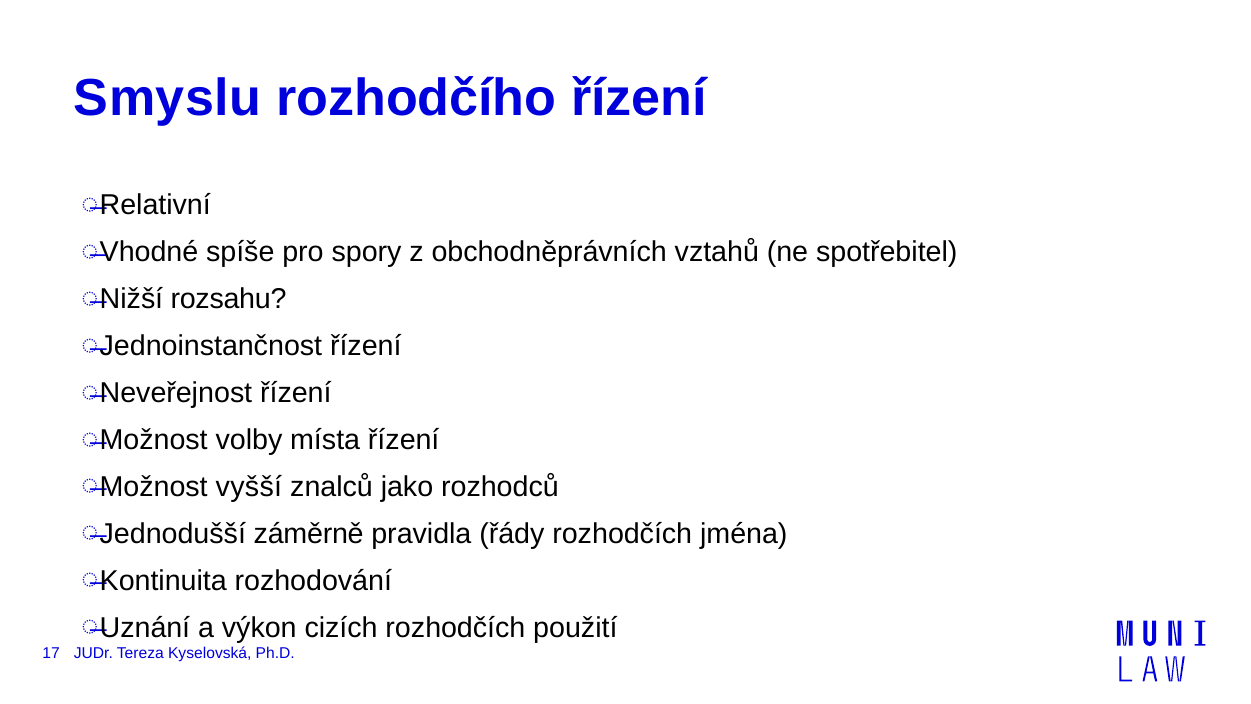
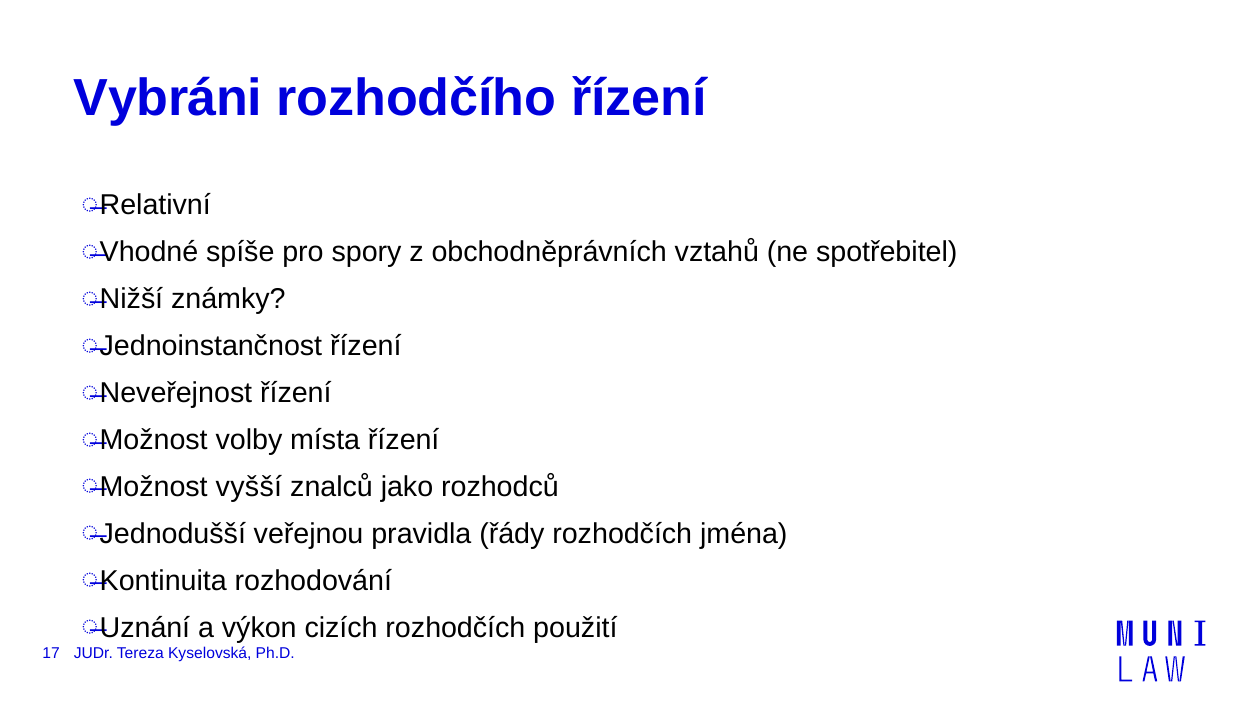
Smyslu: Smyslu -> Vybráni (168, 98)
rozsahu: rozsahu -> známky (228, 299)
záměrně: záměrně -> veřejnou (309, 534)
